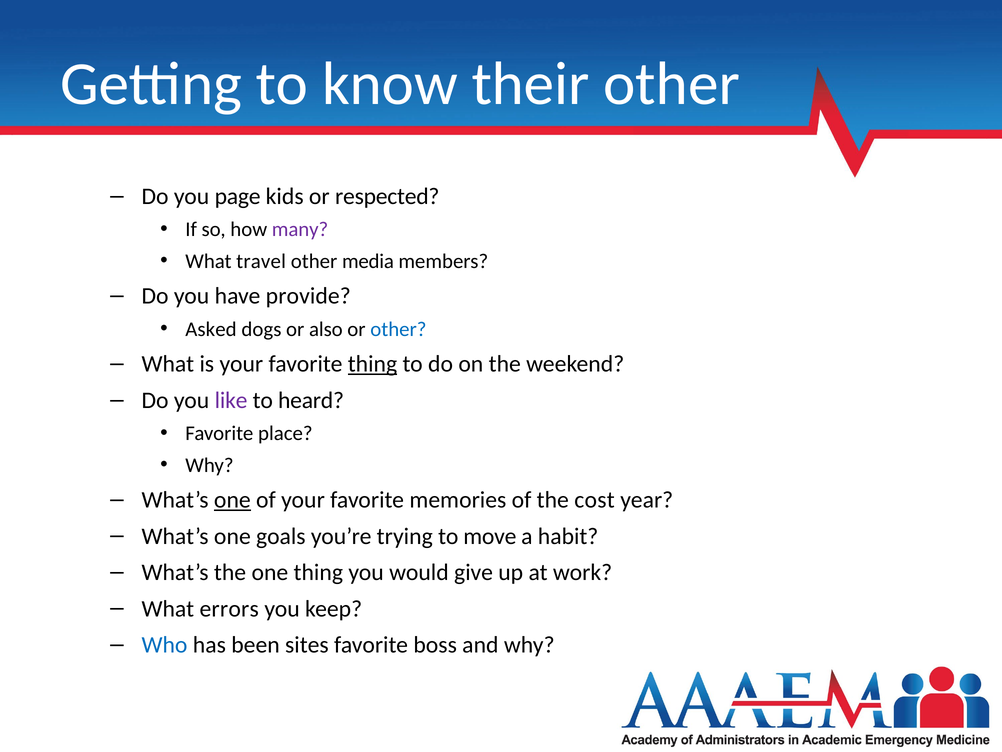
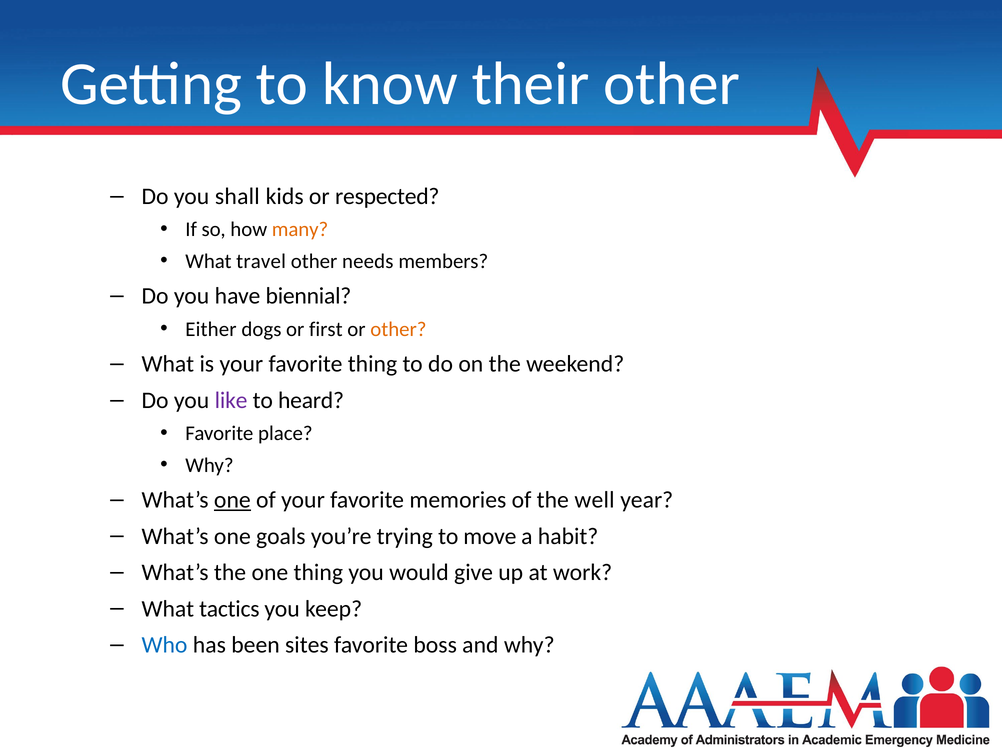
page: page -> shall (237, 196)
many colour: purple -> orange (300, 229)
media: media -> needs (368, 261)
provide: provide -> biennial (308, 296)
Asked: Asked -> Either (211, 329)
also: also -> first (326, 329)
other colour: blue -> orange (398, 329)
thing underline: present -> none (372, 364)
cost: cost -> well (595, 500)
errors: errors -> tactics (229, 608)
